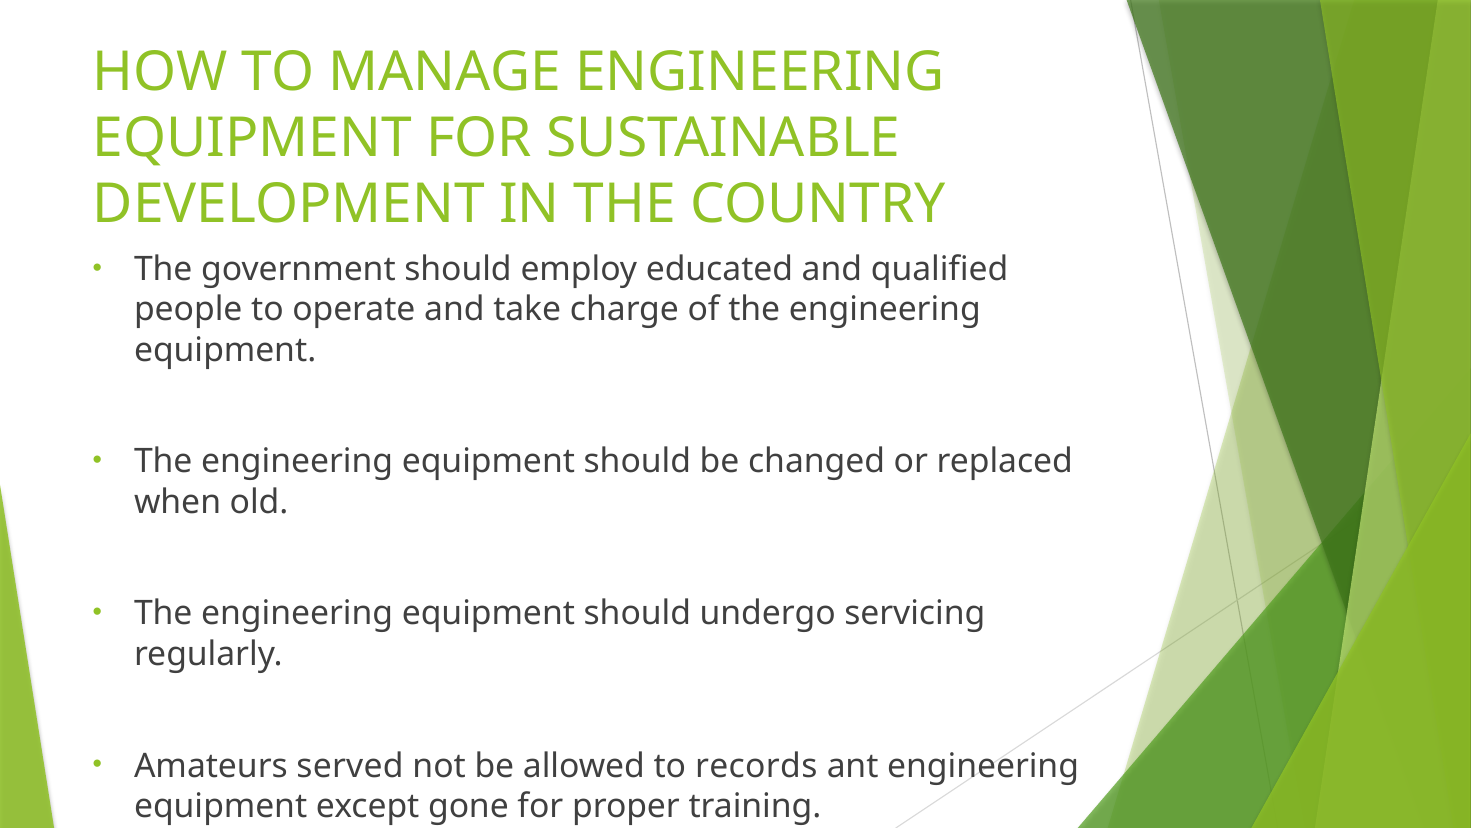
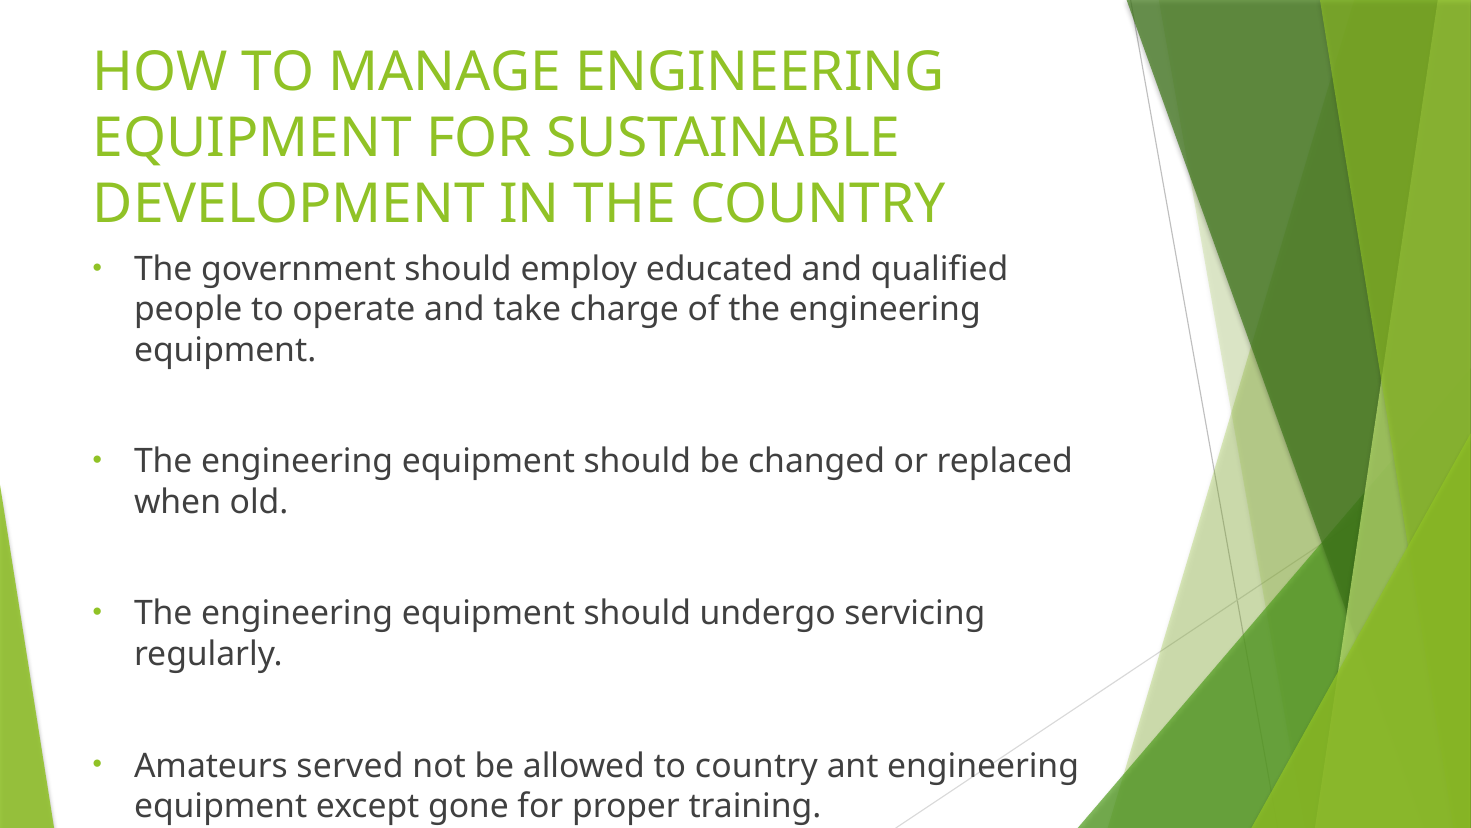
to records: records -> country (756, 765)
